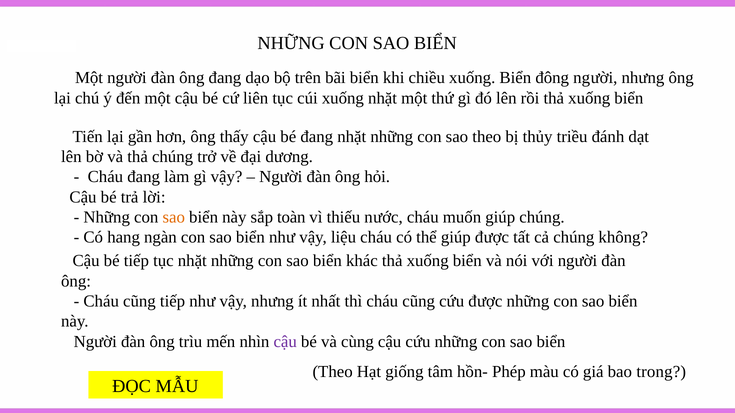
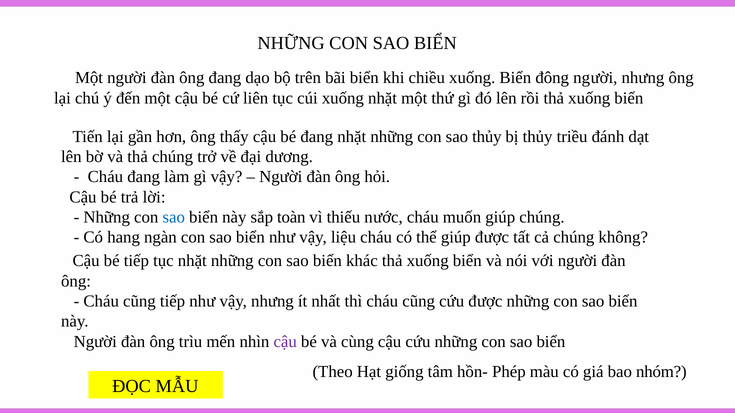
sao theo: theo -> thủy (487, 137)
sao colour: orange -> blue (174, 217)
trong: trong -> nhóm (661, 372)
